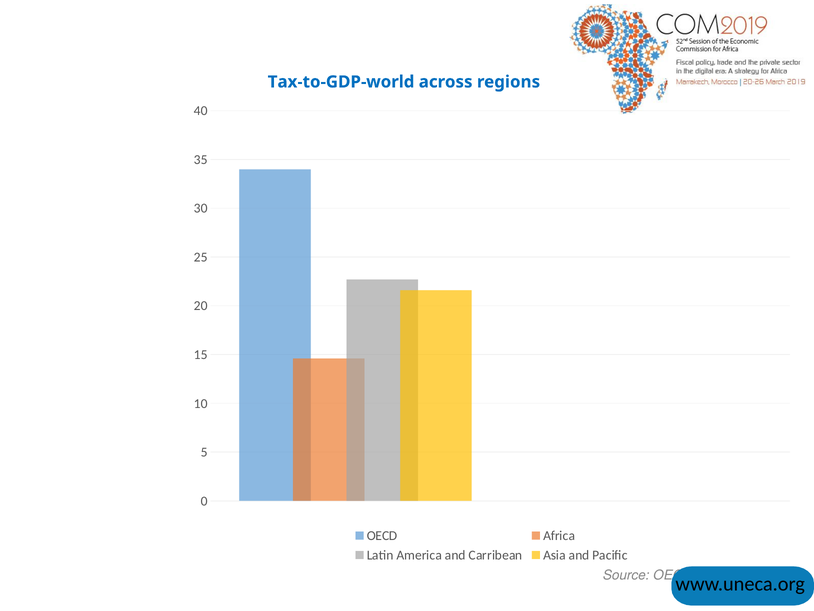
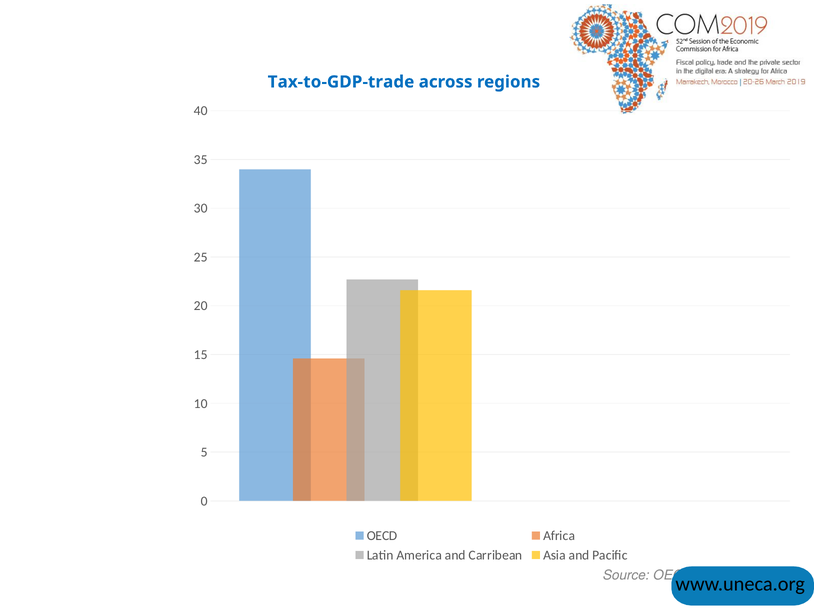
Tax-to-GDP-world: Tax-to-GDP-world -> Tax-to-GDP-trade (341, 82)
